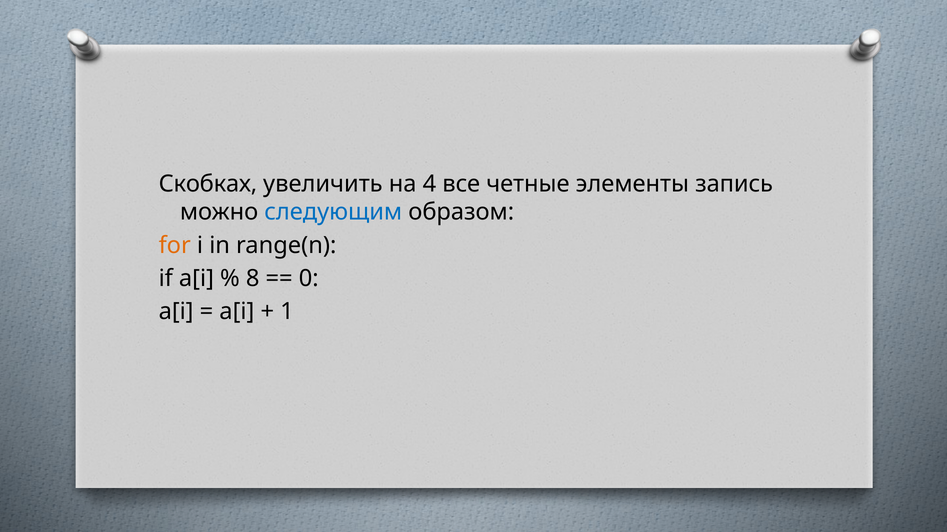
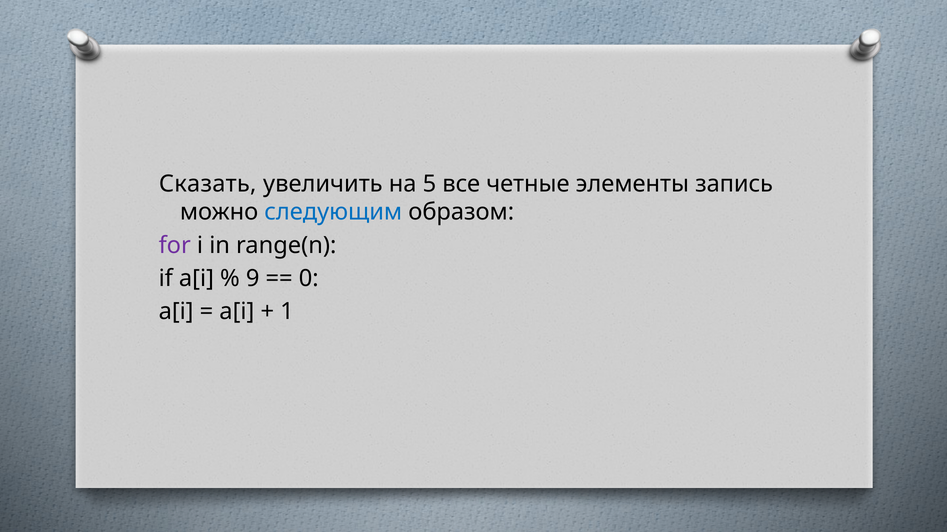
Скобках: Скобках -> Сказать (208, 184)
4: 4 -> 5 (429, 184)
for colour: orange -> purple (175, 246)
8: 8 -> 9 (253, 279)
